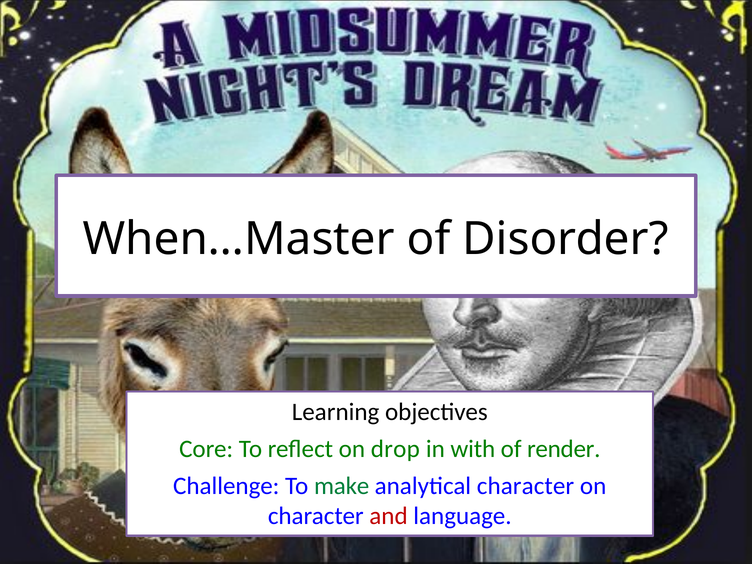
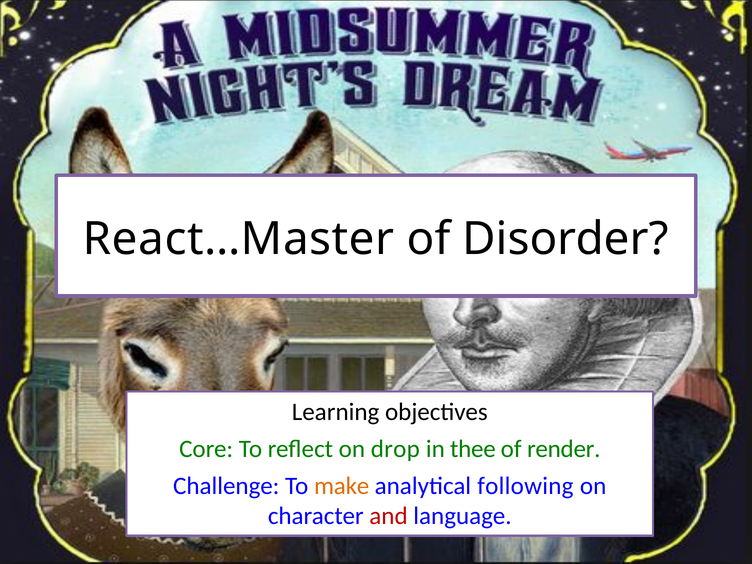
When…Master: When…Master -> React…Master (239, 239)
with: with -> thee (473, 449)
make colour: green -> orange (342, 486)
analytical character: character -> following (525, 486)
